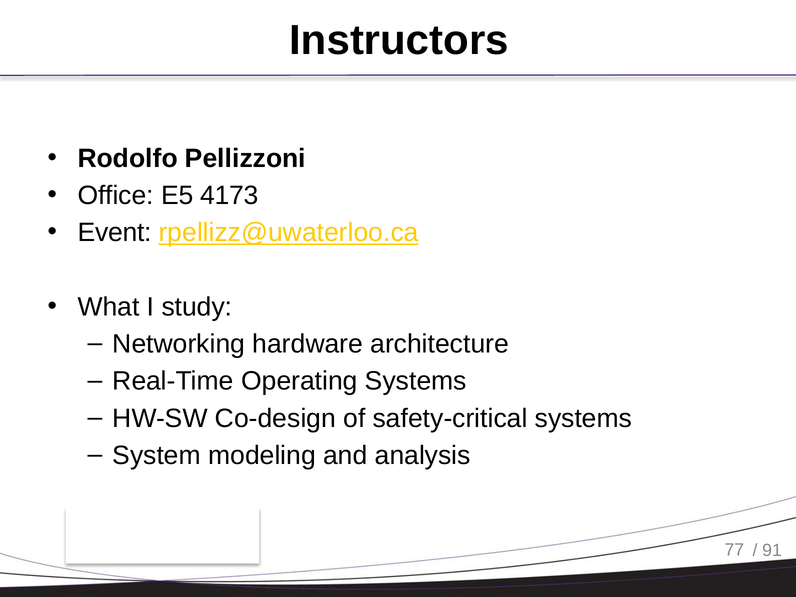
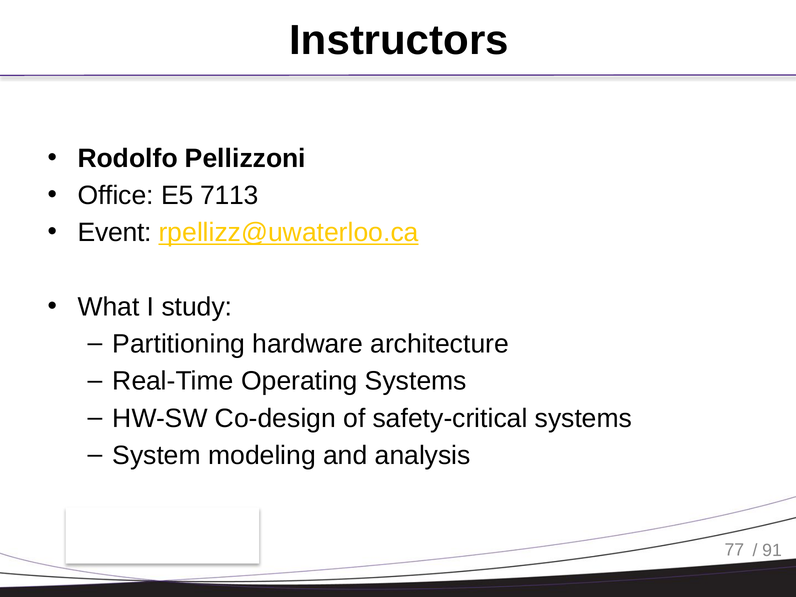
4173: 4173 -> 7113 (230, 196)
Networking: Networking -> Partitioning (179, 344)
